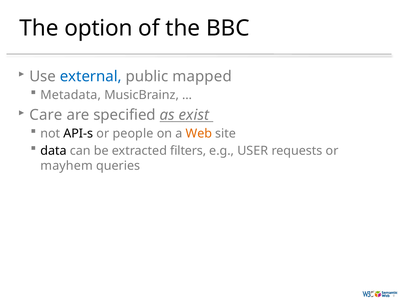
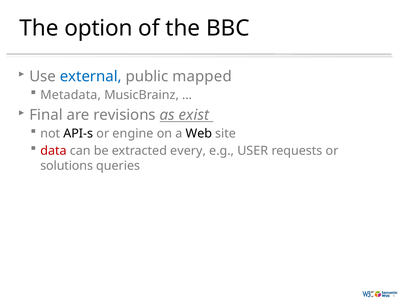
Care: Care -> Final (46, 115)
specified: specified -> revisions (125, 115)
people: people -> engine (133, 134)
Web colour: orange -> black (199, 134)
data colour: black -> red (53, 151)
filters: filters -> every (188, 151)
mayhem: mayhem -> solutions (67, 166)
